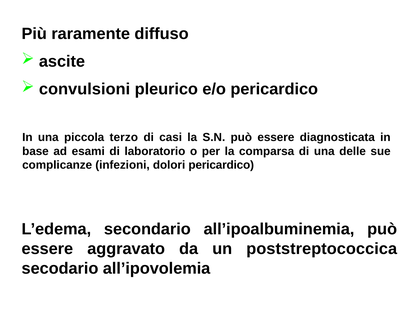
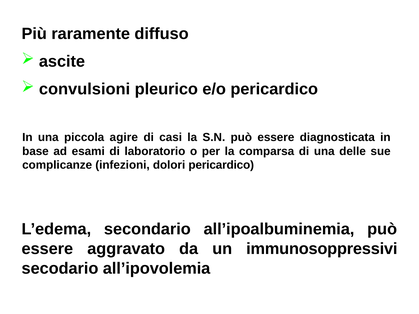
terzo: terzo -> agire (124, 137)
poststreptococcica: poststreptococcica -> immunosoppressivi (322, 249)
